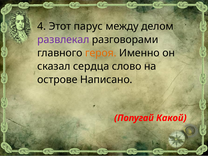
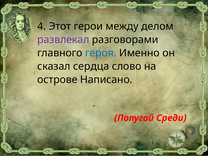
парус: парус -> герои (88, 26)
героя colour: orange -> blue (101, 53)
Какой: Какой -> Среди (171, 118)
